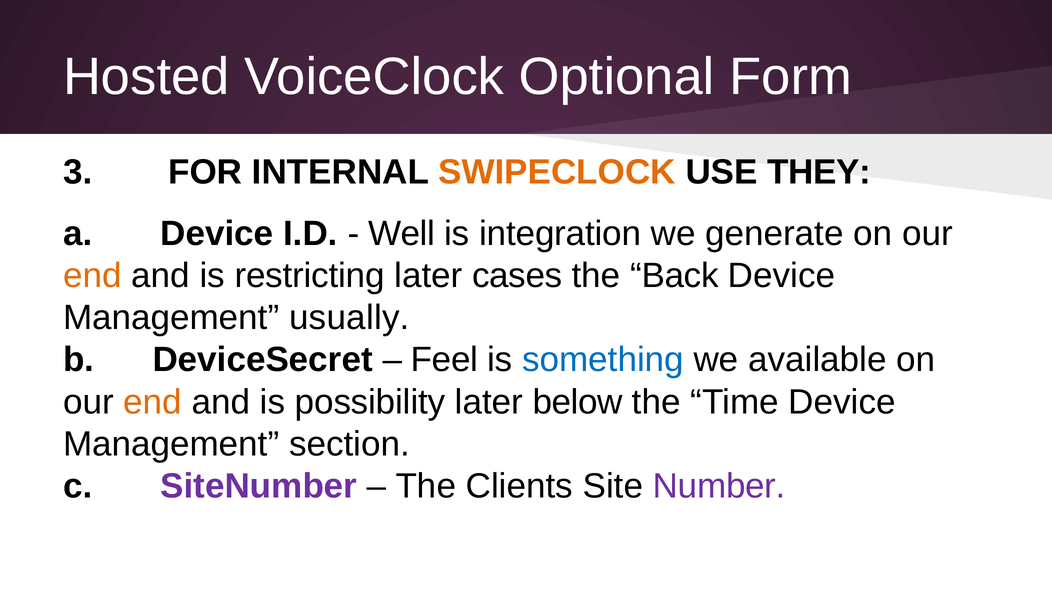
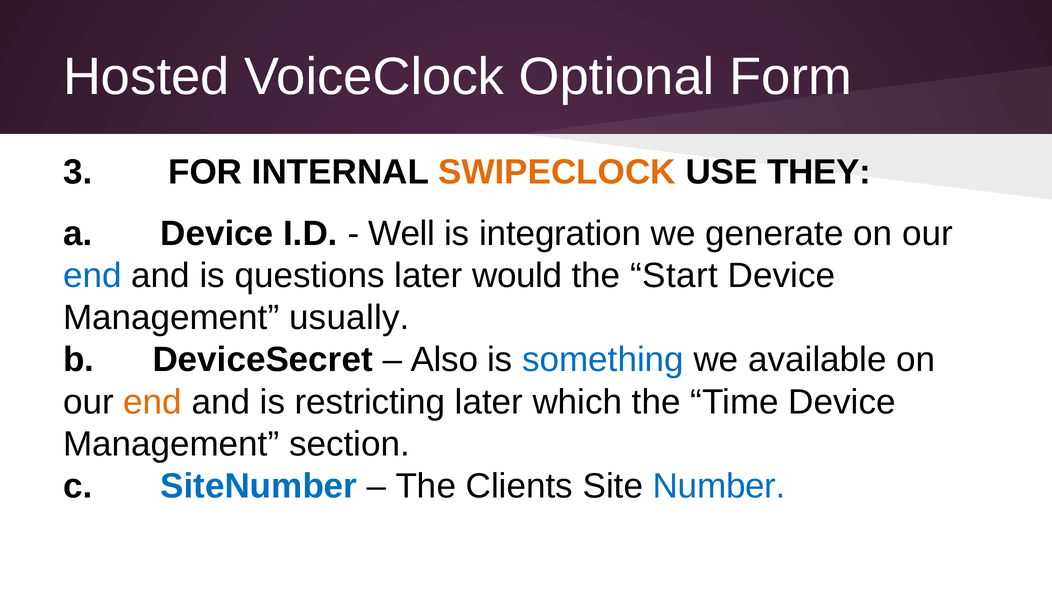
end colour: orange -> blue (92, 276)
restricting: restricting -> questions (310, 276)
cases: cases -> would (517, 276)
Back: Back -> Start (674, 276)
Feel: Feel -> Also (444, 360)
possibility: possibility -> restricting (370, 402)
below: below -> which (577, 402)
SiteNumber colour: purple -> blue (259, 486)
Number colour: purple -> blue (719, 486)
